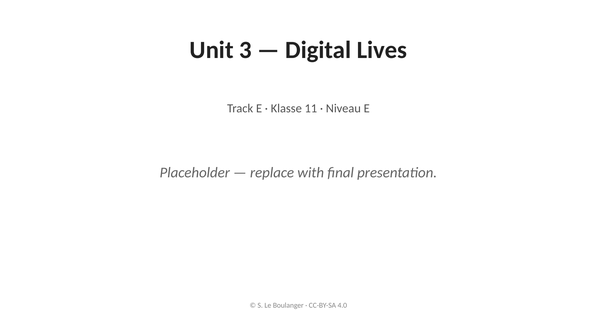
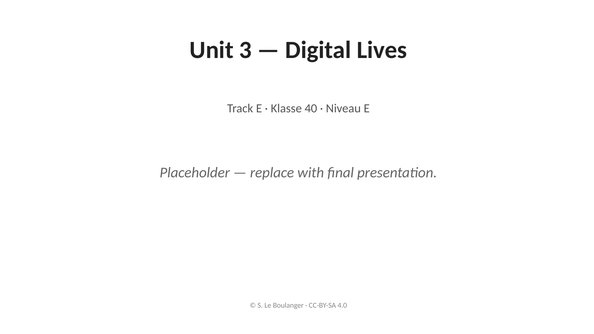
11: 11 -> 40 (311, 109)
